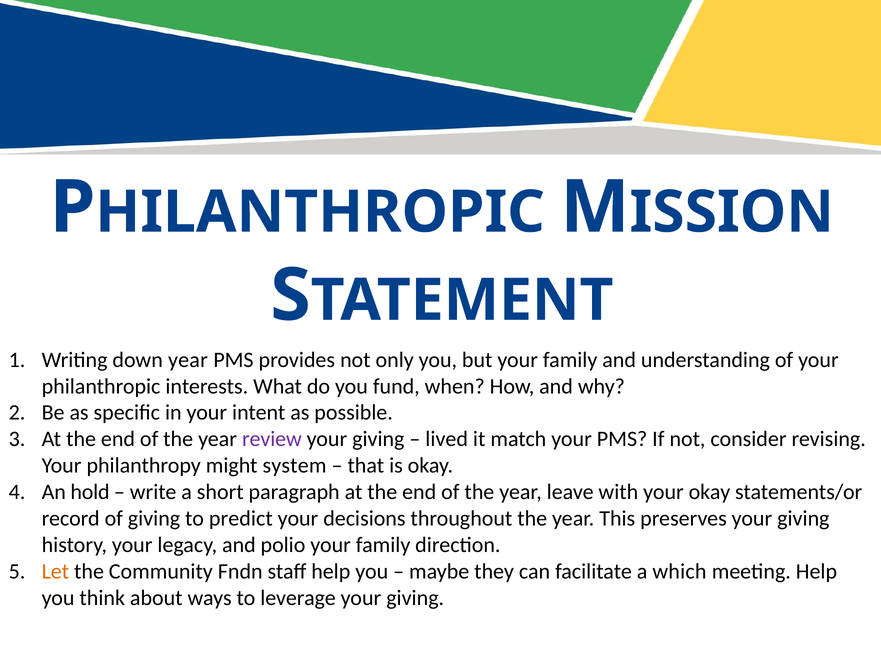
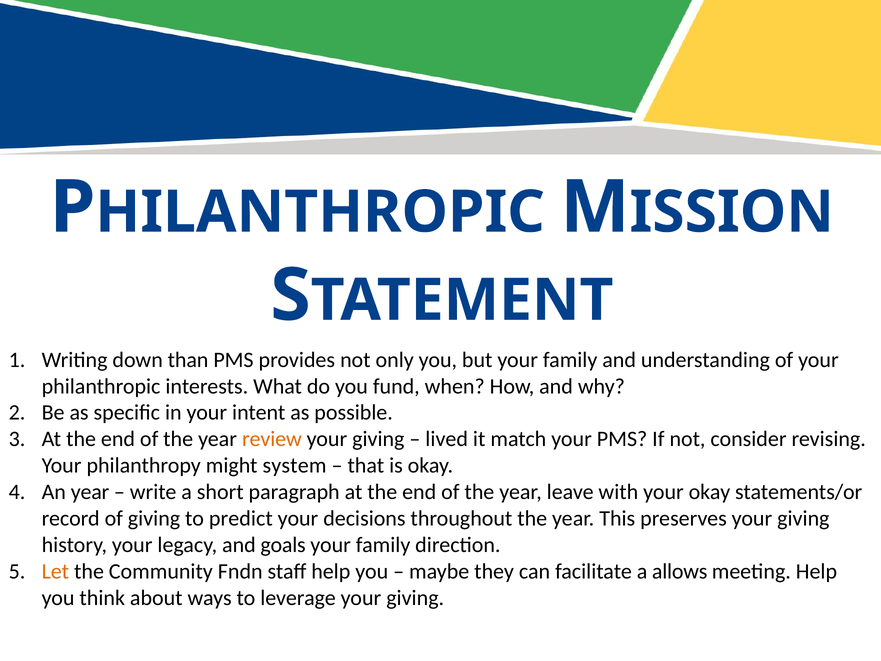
down year: year -> than (188, 360)
review colour: purple -> orange (272, 439)
An hold: hold -> year (90, 492)
polio: polio -> goals (283, 545)
which: which -> allows (680, 571)
